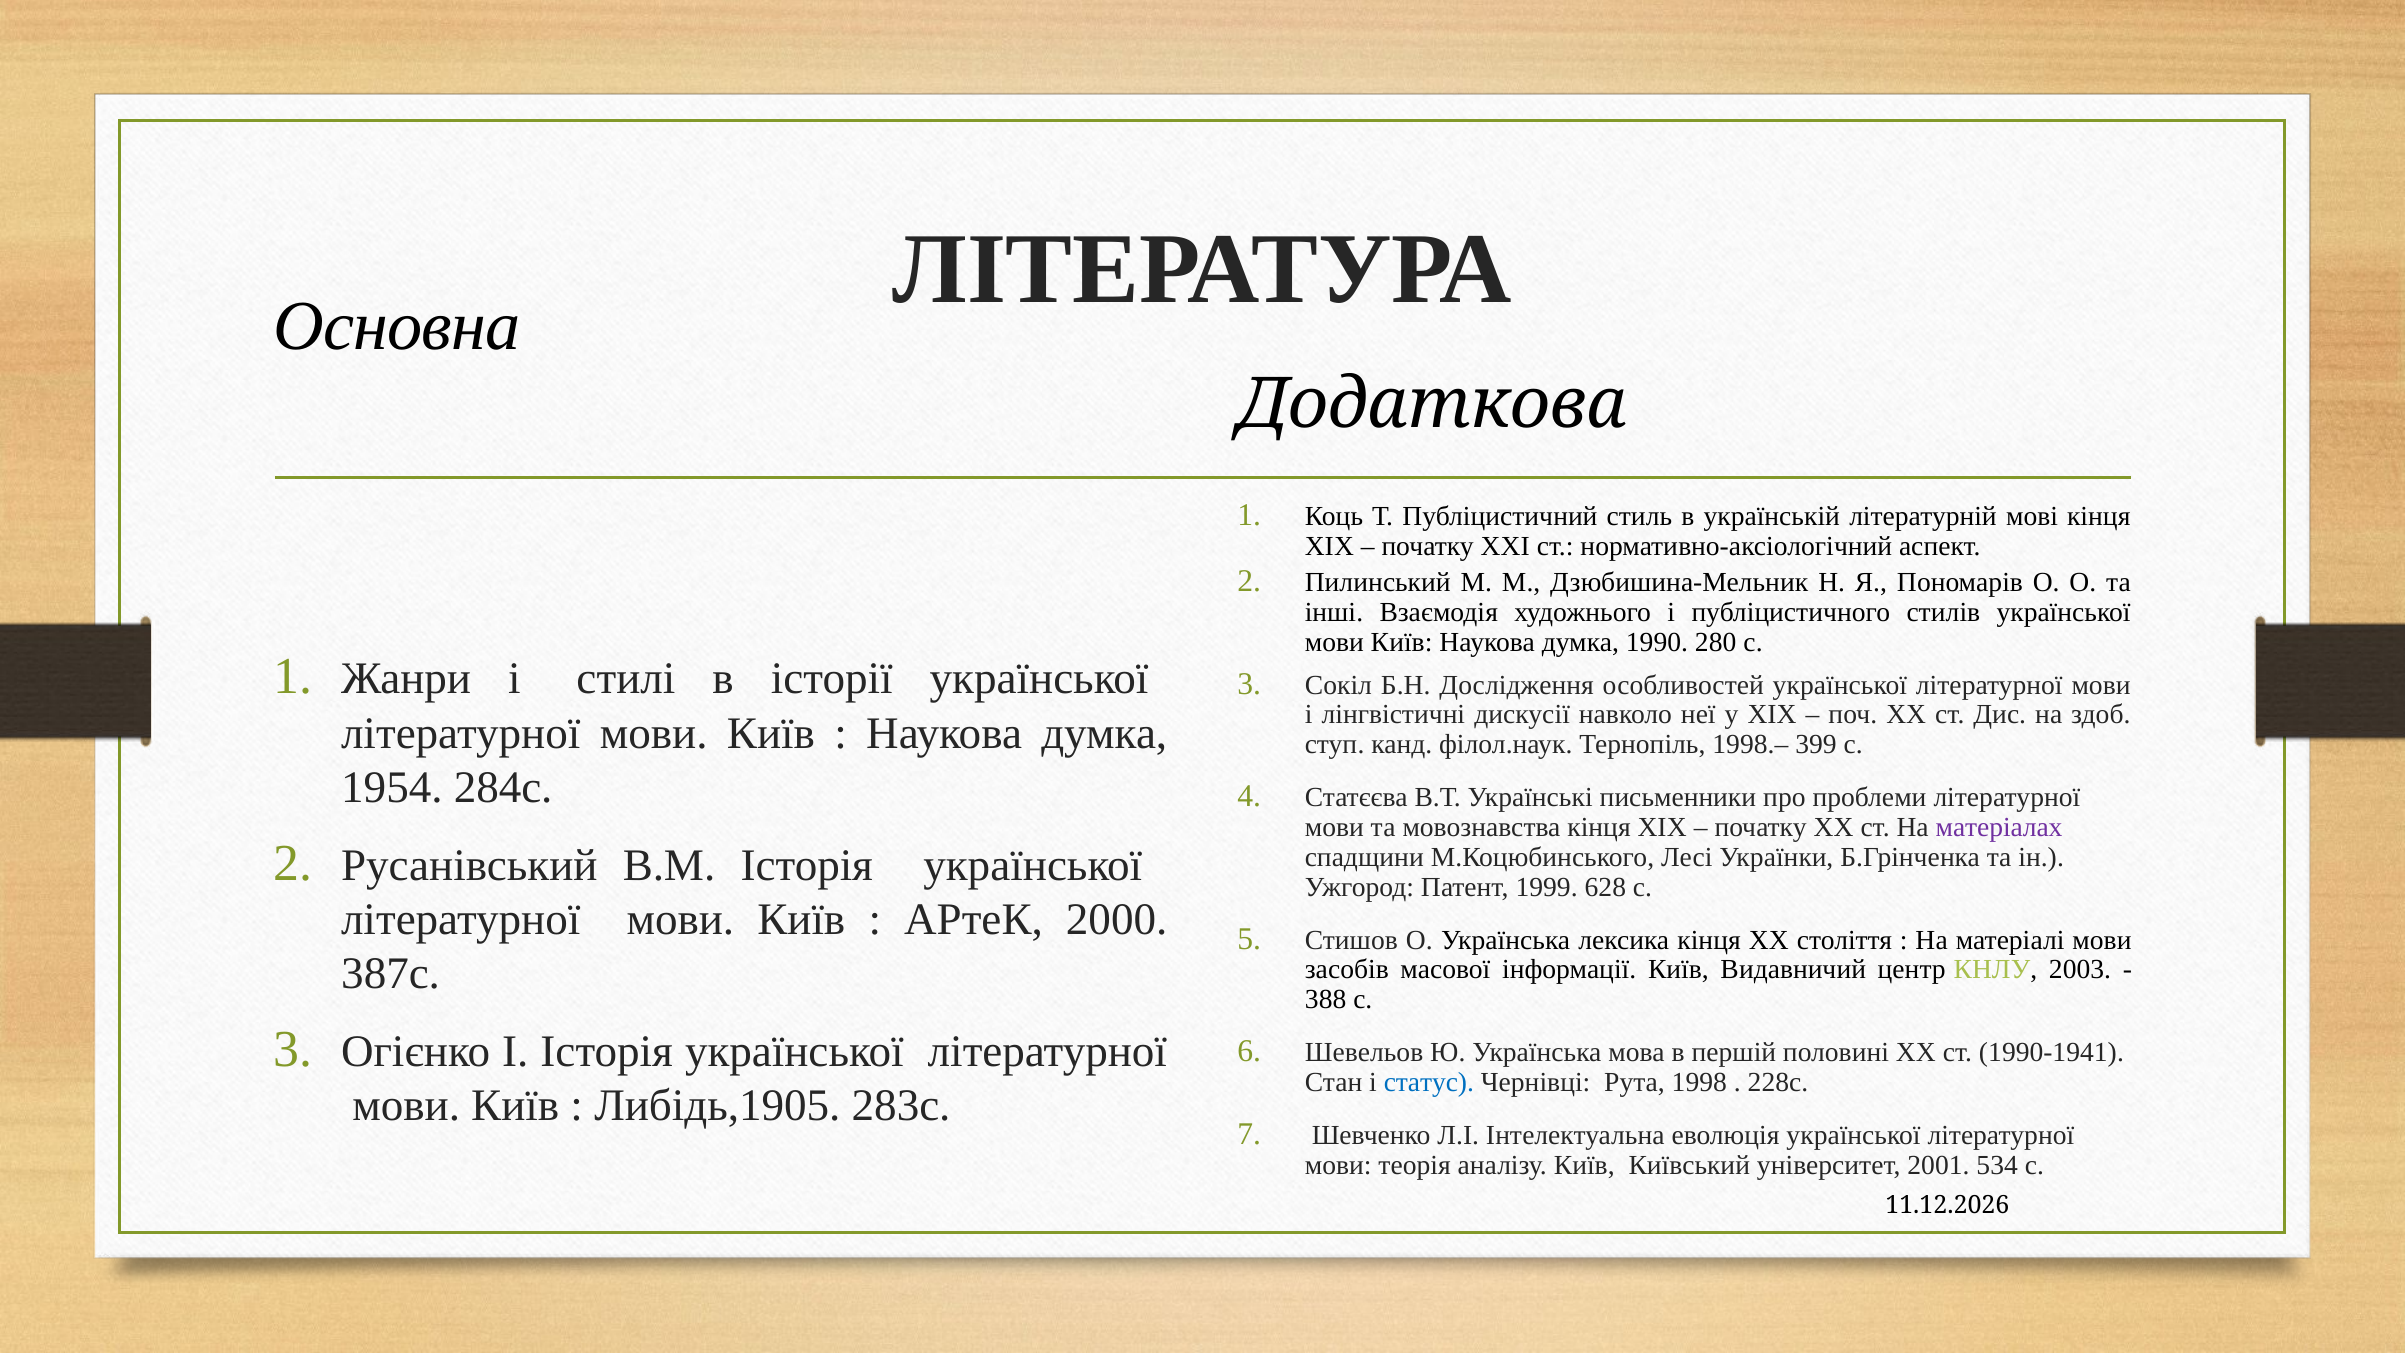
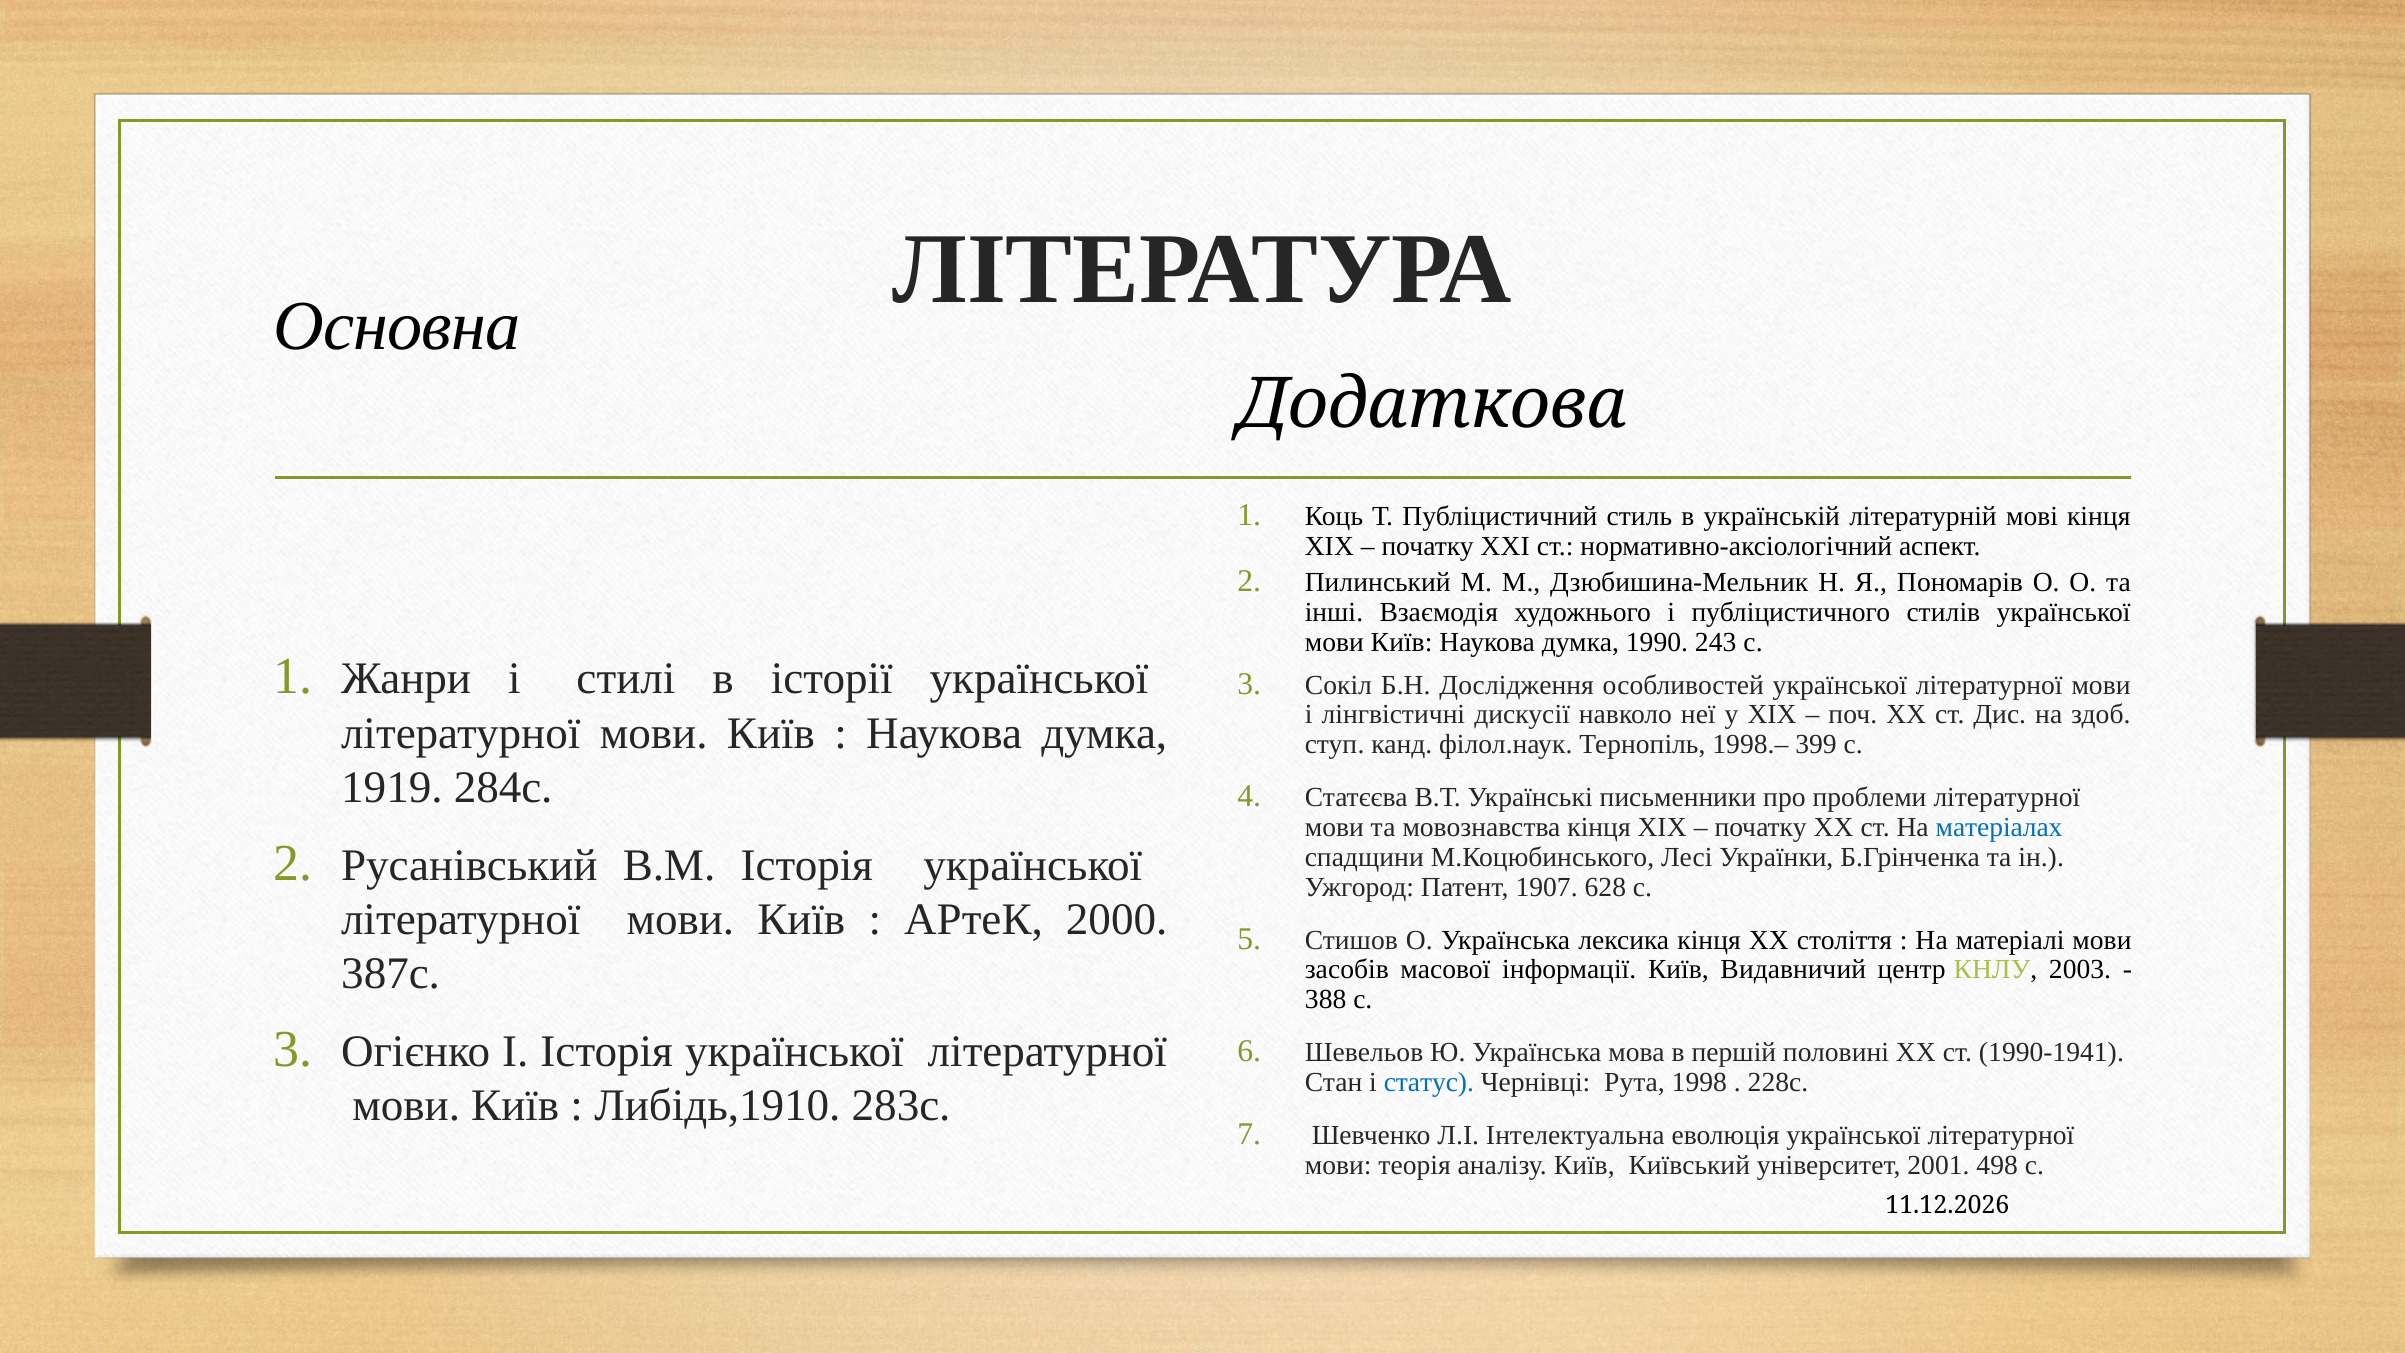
280: 280 -> 243 (1716, 642)
1954: 1954 -> 1919 (392, 787)
матеріалах colour: purple -> blue (1999, 827)
1999: 1999 -> 1907 (1547, 887)
Либідь,1905: Либідь,1905 -> Либідь,1910 (717, 1106)
534: 534 -> 498 (1997, 1165)
